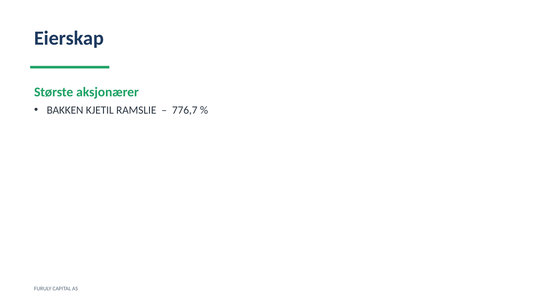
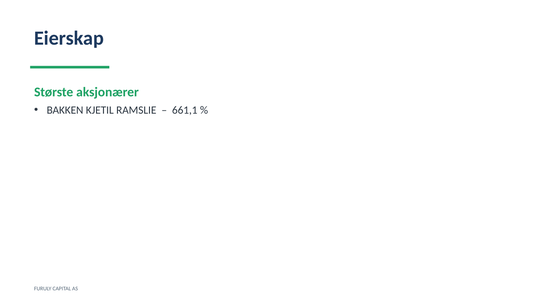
776,7: 776,7 -> 661,1 (185, 110)
